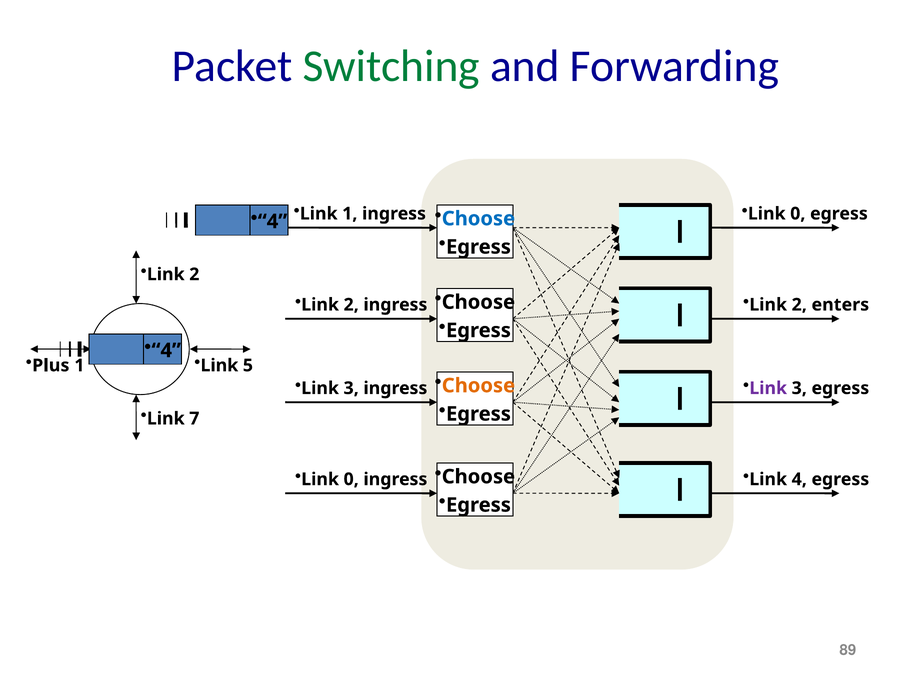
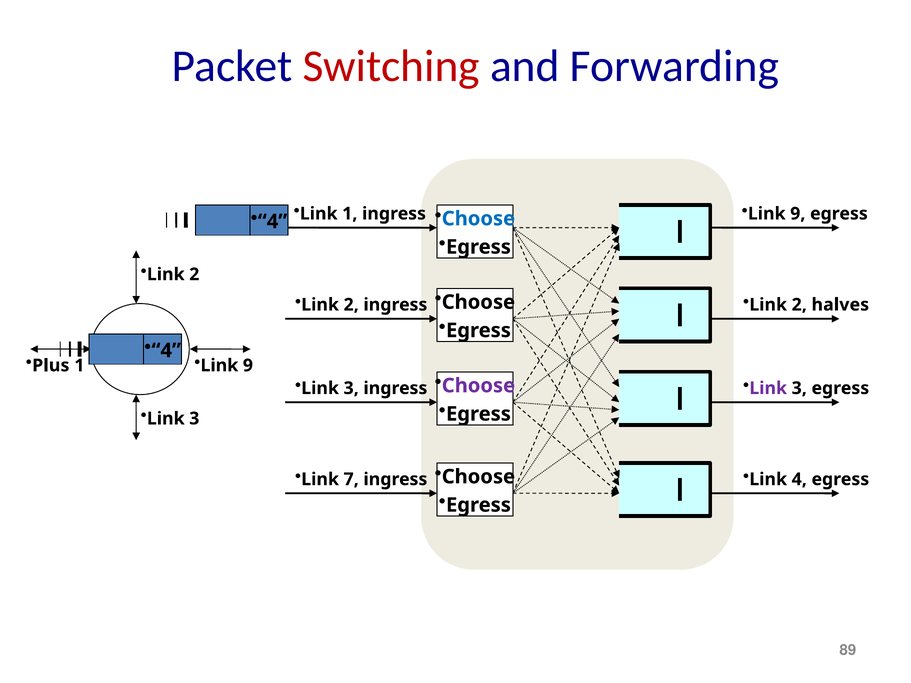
Switching colour: green -> red (391, 66)
0: 0 -> 9 (798, 214)
enters: enters -> halves (840, 305)
5: 5 -> 9 (248, 366)
Choose colour: orange -> purple (478, 386)
7: 7 -> 3 (194, 419)
0: 0 -> 7 (351, 479)
